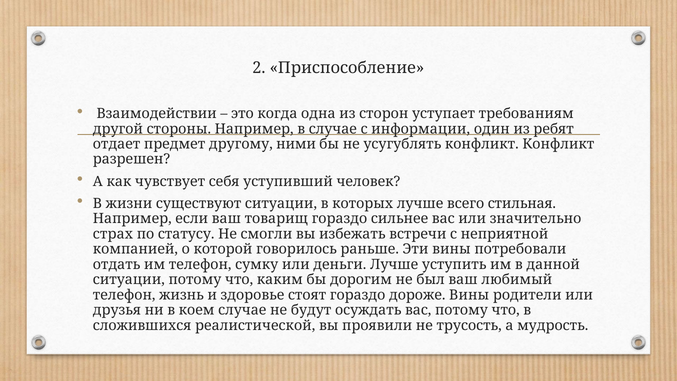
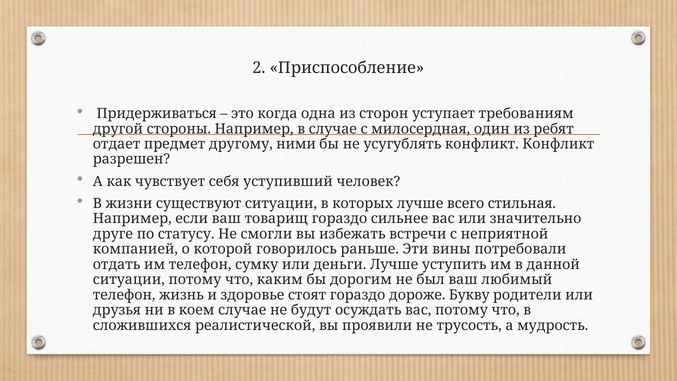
Взаимодействии: Взаимодействии -> Придерживаться (157, 114)
информации: информации -> милосердная (421, 129)
страх: страх -> друге (113, 234)
дороже Вины: Вины -> Букву (469, 295)
